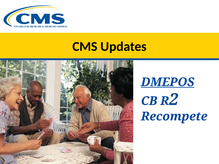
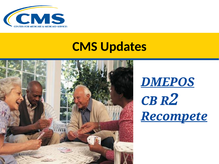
Recompete underline: none -> present (174, 117)
